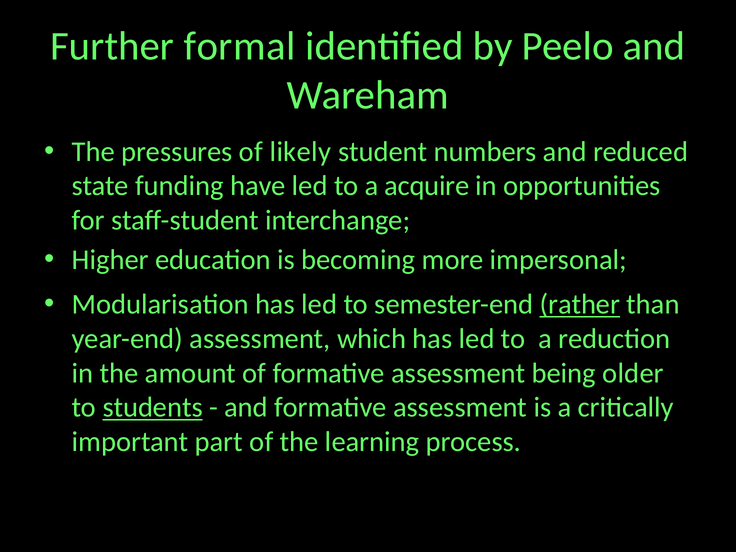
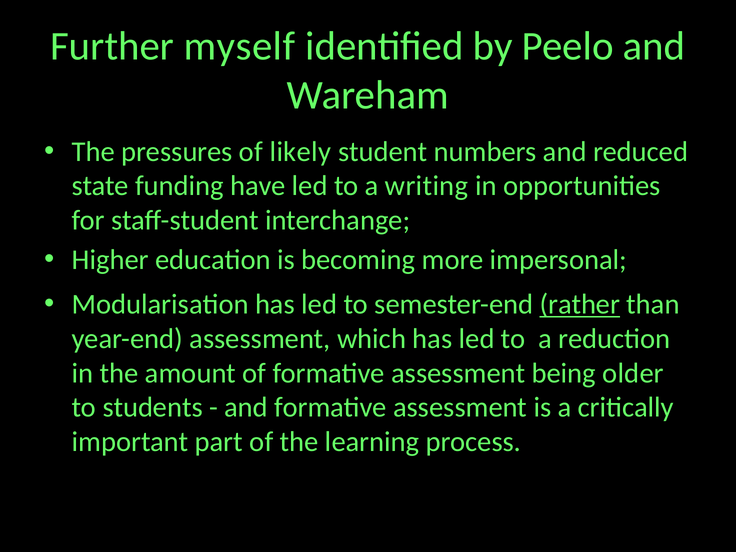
formal: formal -> myself (240, 46)
acquire: acquire -> writing (427, 186)
students underline: present -> none (153, 408)
